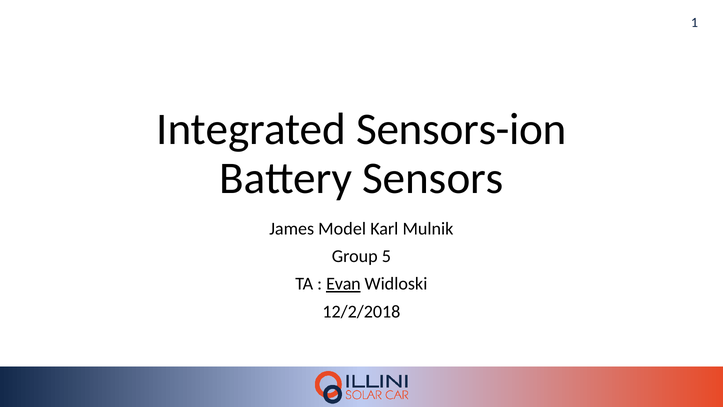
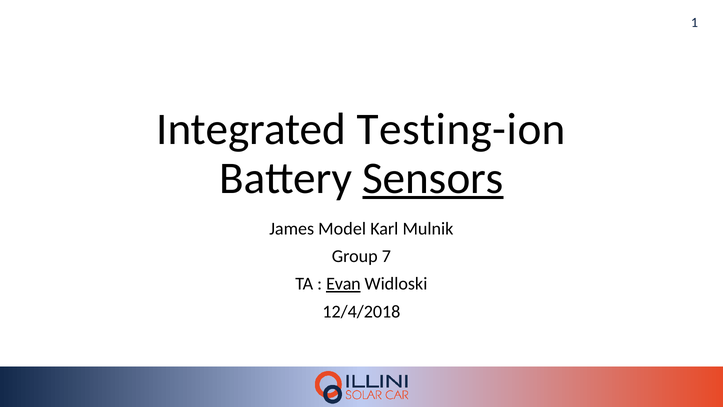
Sensors-ion: Sensors-ion -> Testing-ion (461, 129)
Sensors underline: none -> present (433, 178)
5: 5 -> 7 (386, 256)
12/2/2018: 12/2/2018 -> 12/4/2018 (361, 311)
